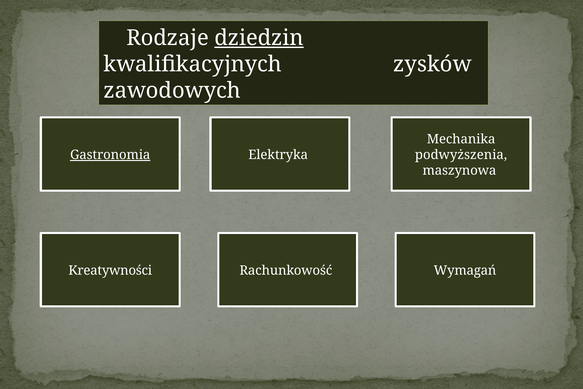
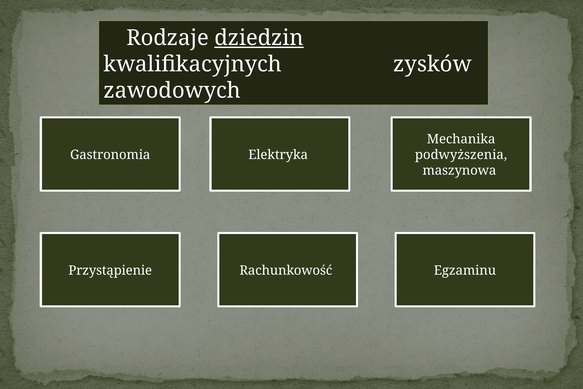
Gastronomia underline: present -> none (110, 155)
Kreatywności: Kreatywności -> Przystąpienie (110, 270)
Wymagań: Wymagań -> Egzaminu (465, 270)
